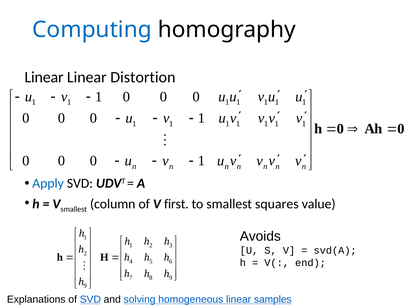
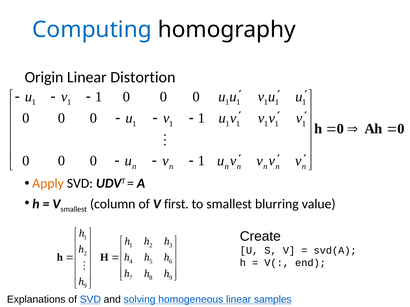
Linear: Linear -> Origin (44, 77)
Apply colour: blue -> orange (48, 184)
squares: squares -> blurring (277, 204)
Avoids: Avoids -> Create (260, 237)
